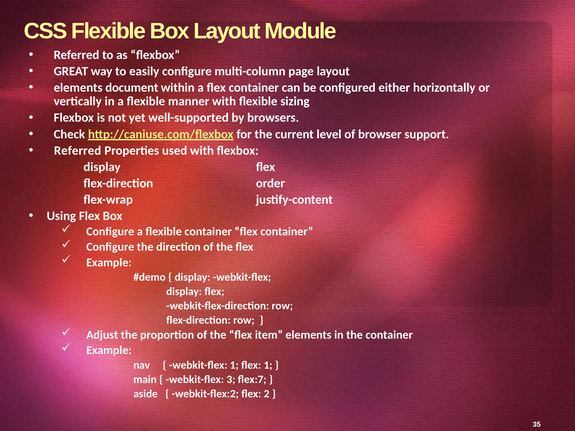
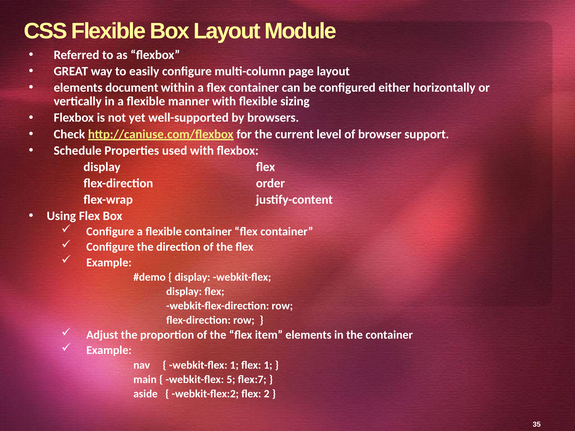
Referred: Referred -> Schedule (78, 151)
3: 3 -> 5 (231, 380)
